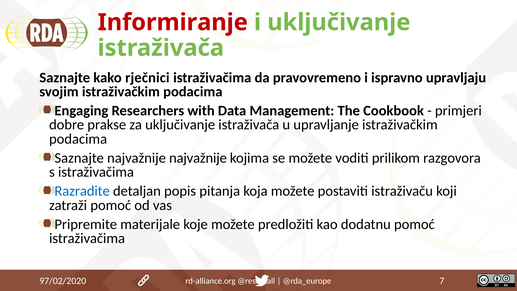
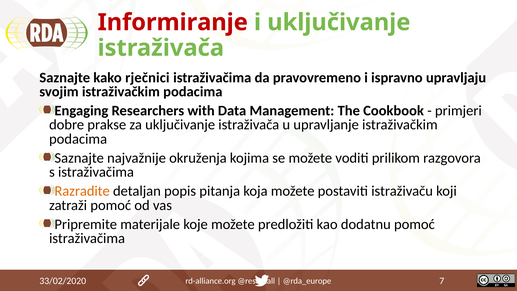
najvažnije najvažnije: najvažnije -> okruženja (198, 158)
Razradite colour: blue -> orange (82, 191)
97/02/2020: 97/02/2020 -> 33/02/2020 (63, 281)
